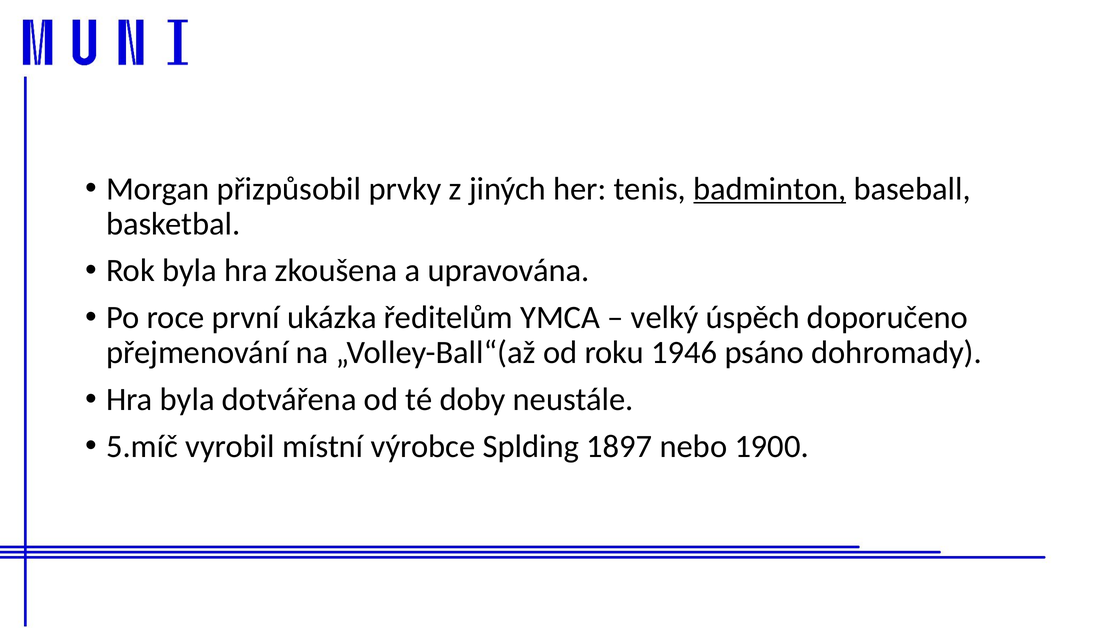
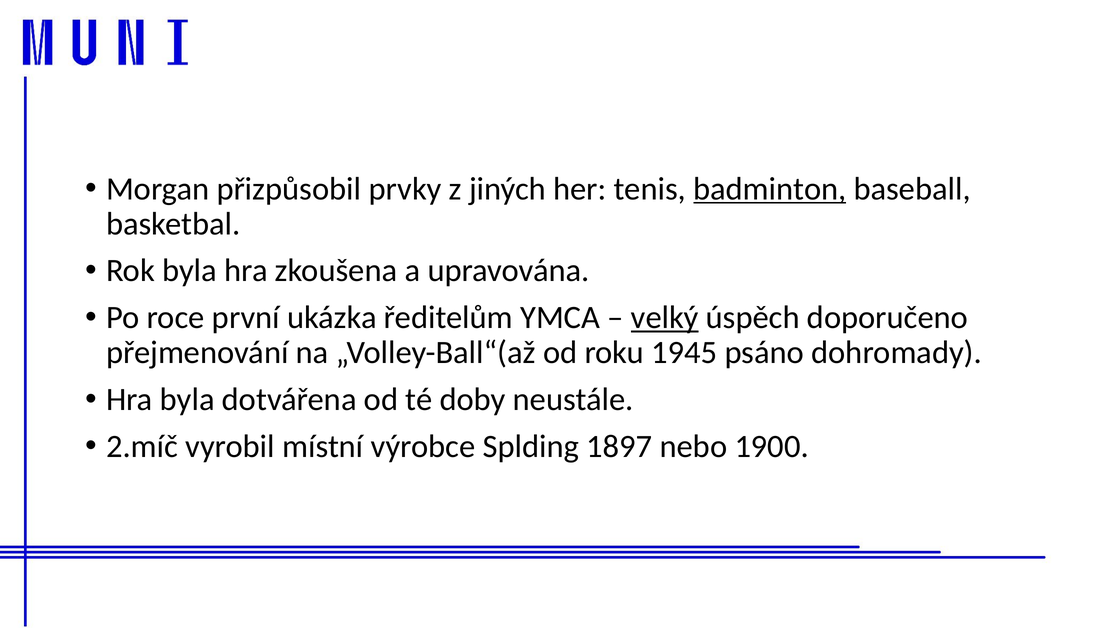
velký underline: none -> present (665, 318)
1946: 1946 -> 1945 (684, 353)
5.míč: 5.míč -> 2.míč (142, 447)
